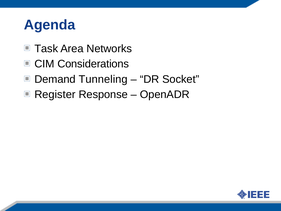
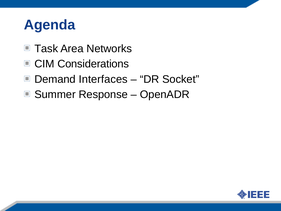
Tunneling: Tunneling -> Interfaces (103, 79)
Register: Register -> Summer (55, 94)
